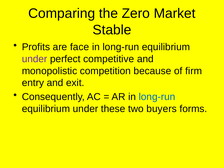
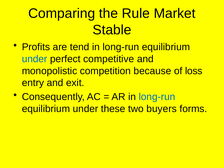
Zero: Zero -> Rule (136, 13)
face: face -> tend (80, 47)
under colour: purple -> blue (35, 59)
firm: firm -> loss (194, 71)
